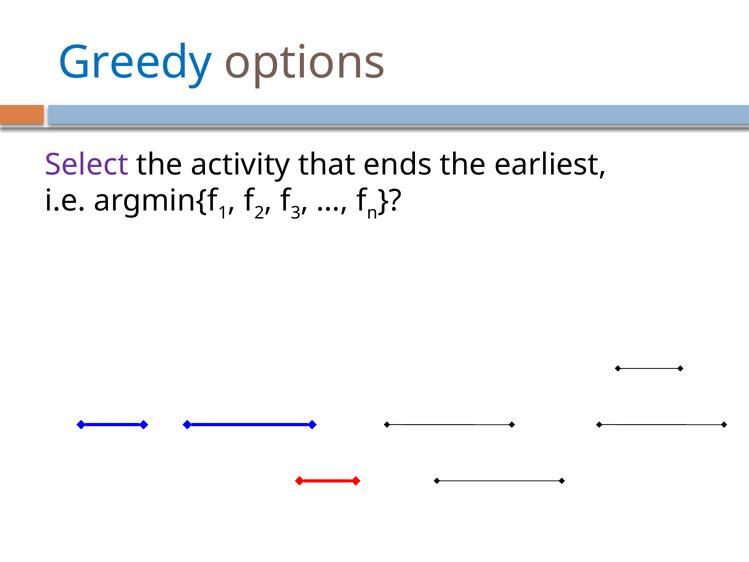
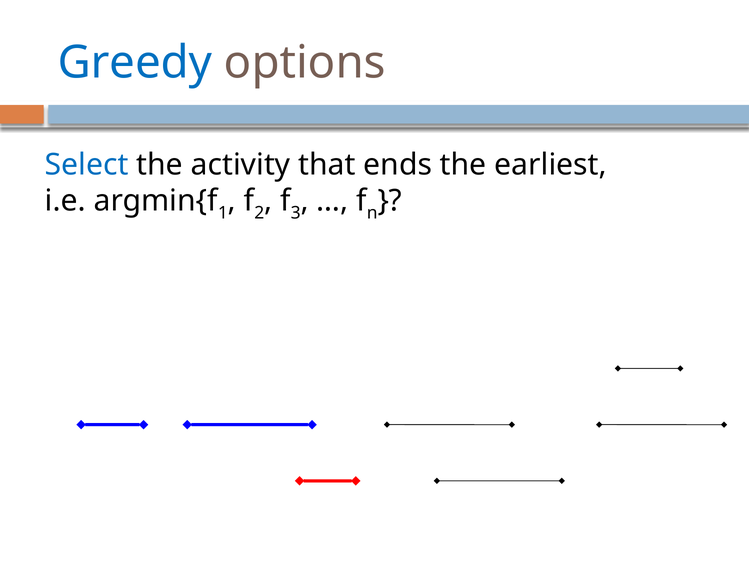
Select colour: purple -> blue (87, 165)
